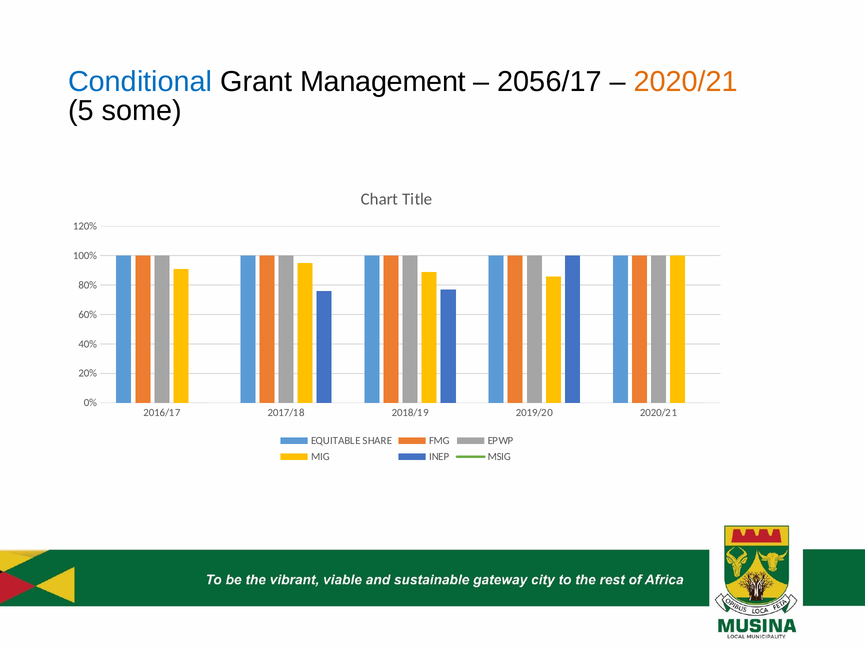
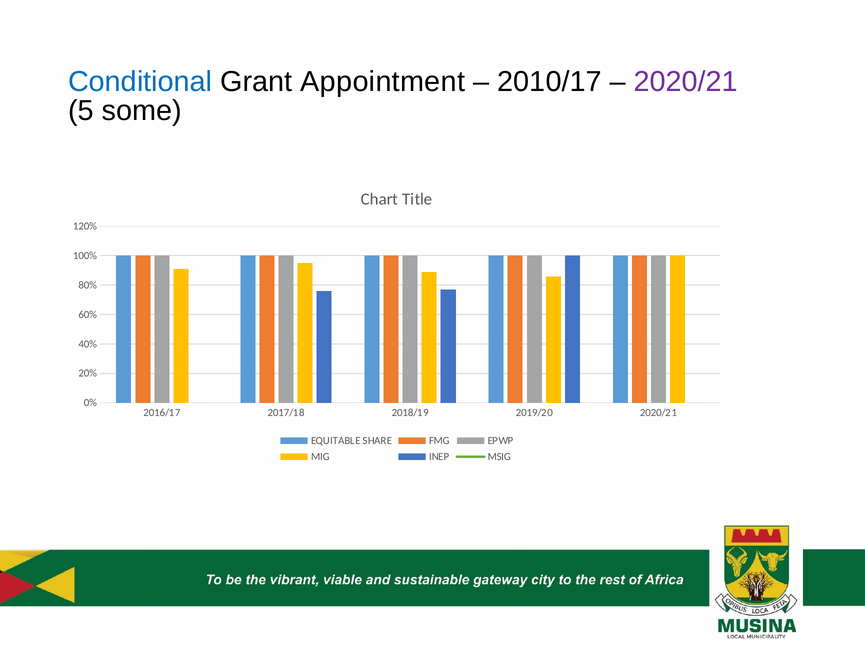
Management: Management -> Appointment (383, 82)
2056/17: 2056/17 -> 2010/17 (550, 82)
2020/21 colour: orange -> purple (686, 82)
